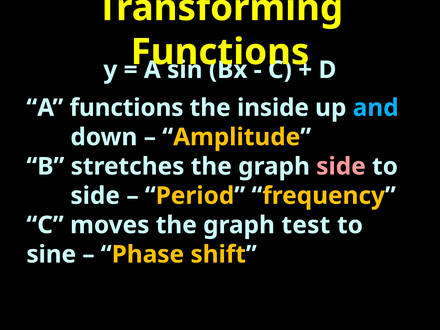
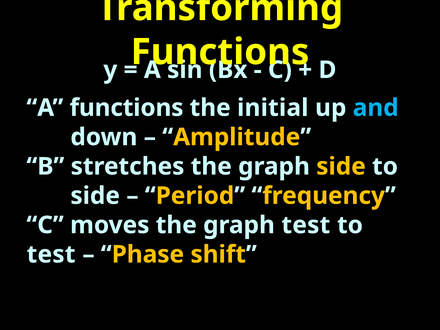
inside: inside -> initial (273, 108)
side colour: pink -> yellow (341, 166)
sine: sine -> test (51, 254)
